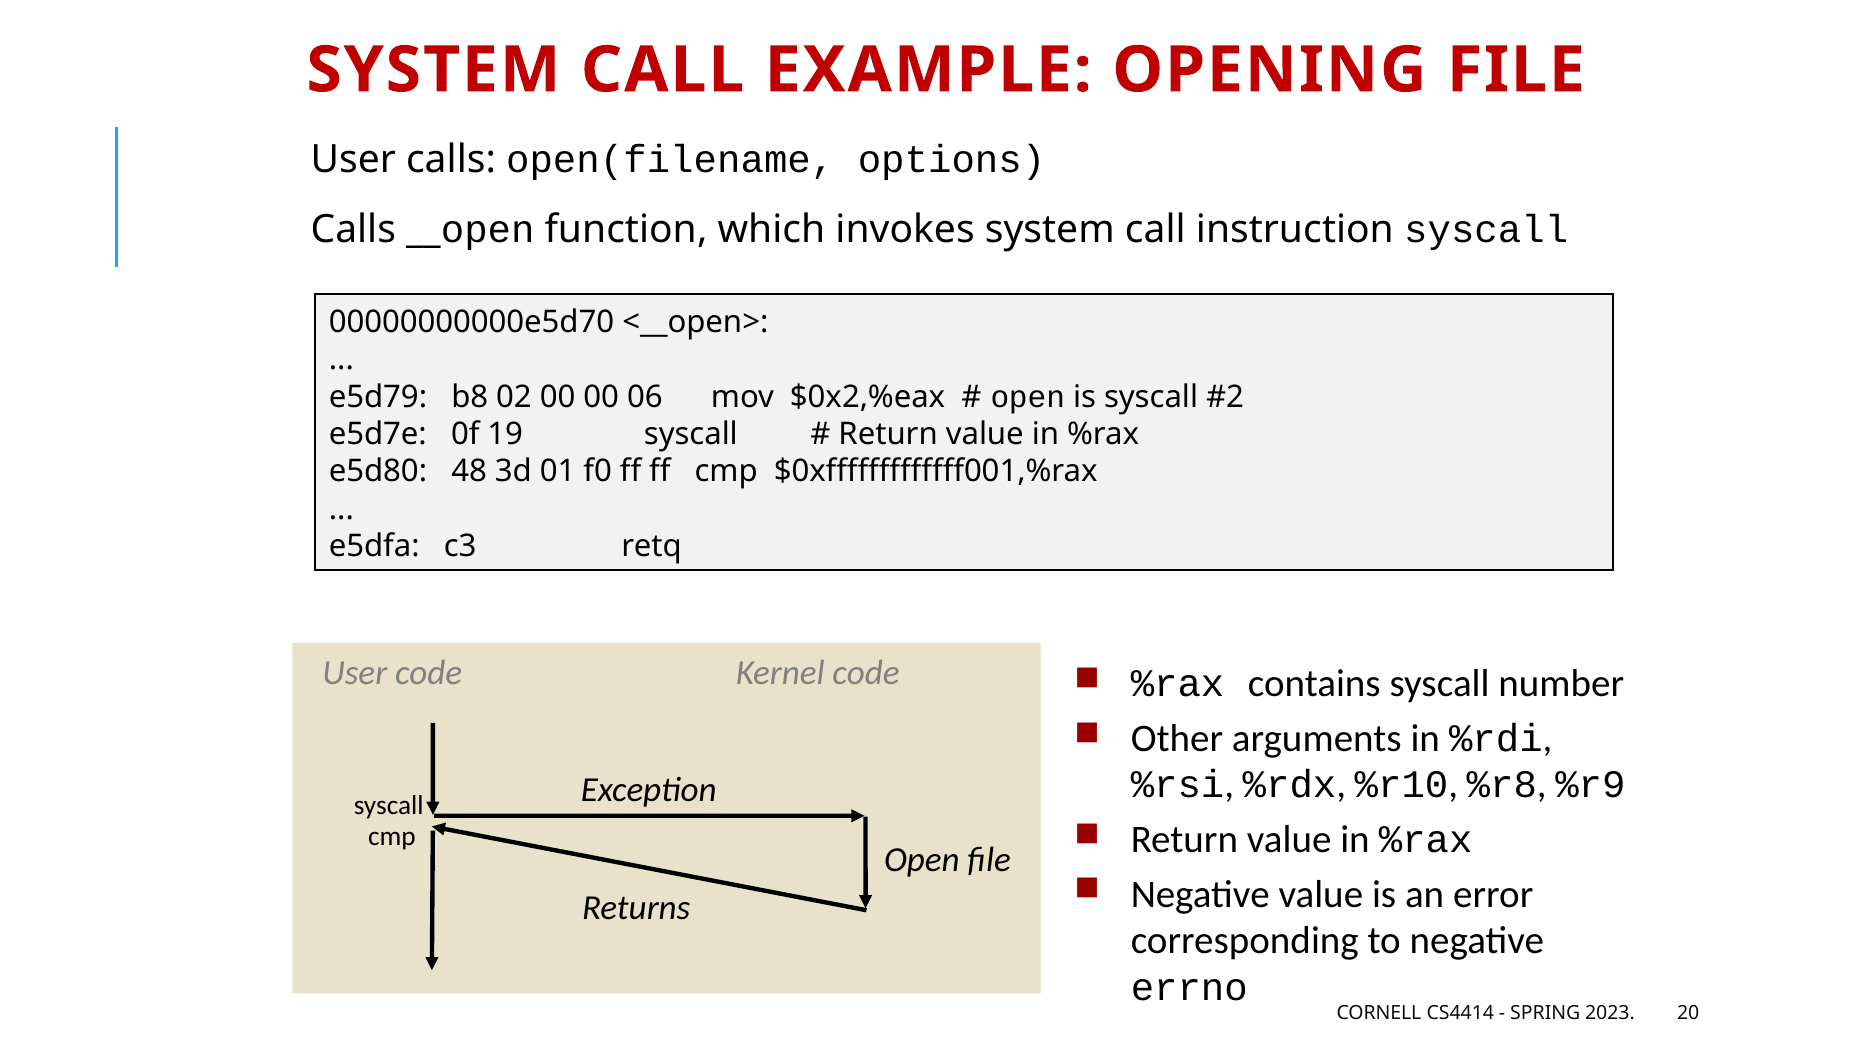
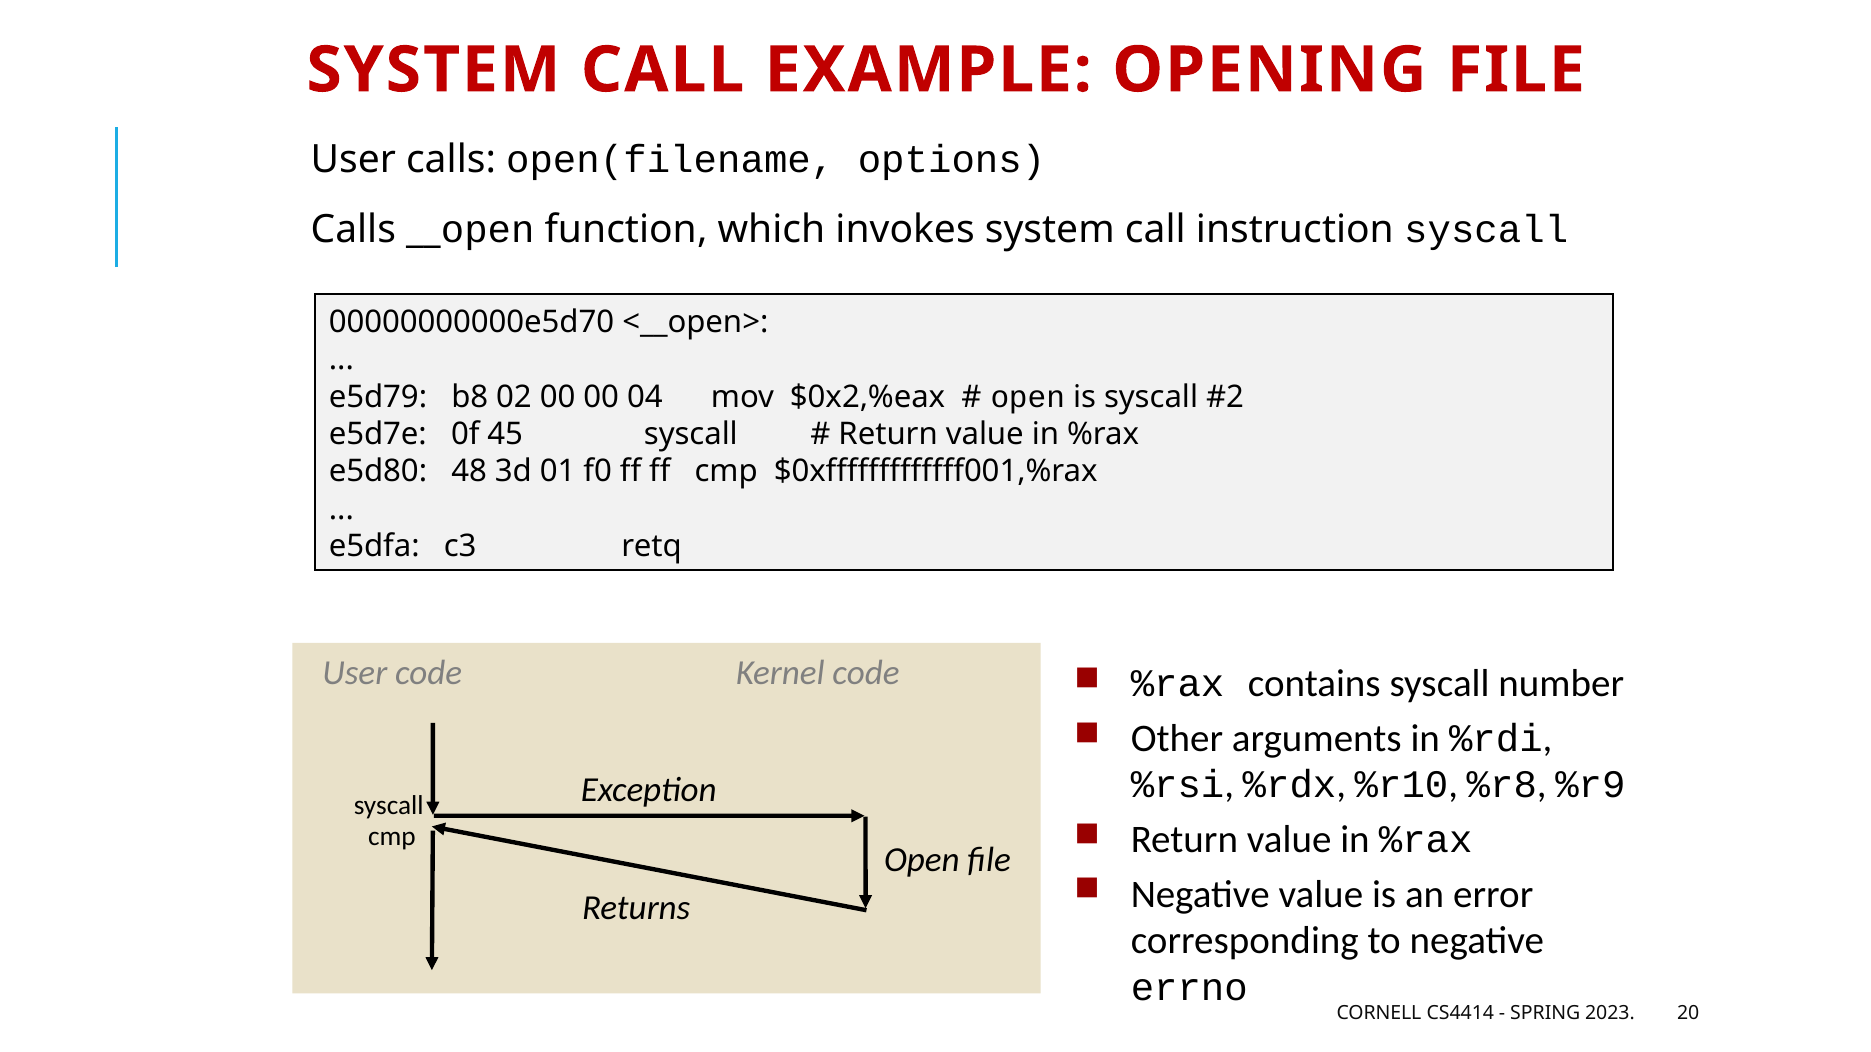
06: 06 -> 04 (645, 397)
19: 19 -> 45 (505, 434)
